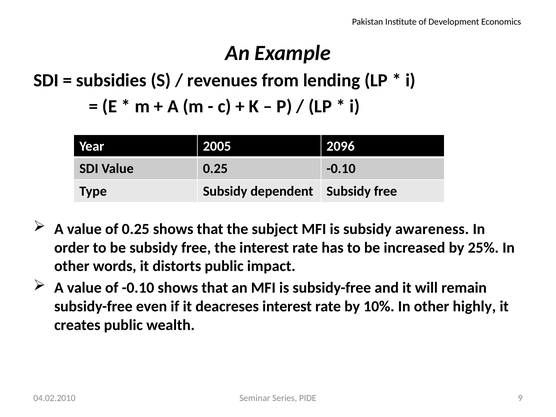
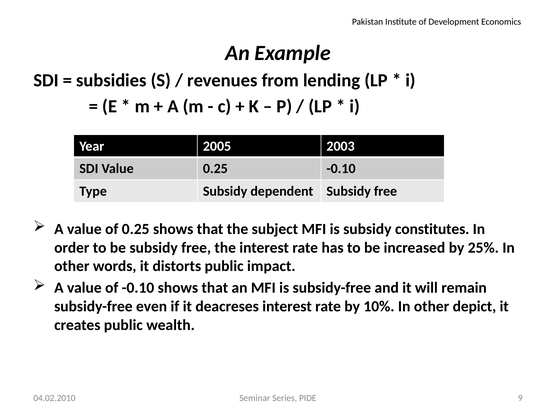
2096: 2096 -> 2003 (341, 146)
awareness: awareness -> constitutes (432, 229)
highly: highly -> depict (474, 306)
